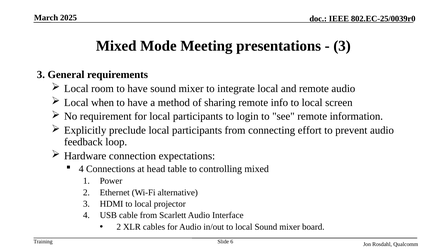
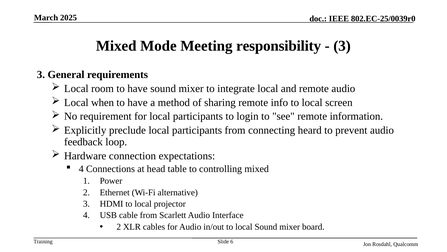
presentations: presentations -> responsibility (279, 46)
effort: effort -> heard (310, 130)
